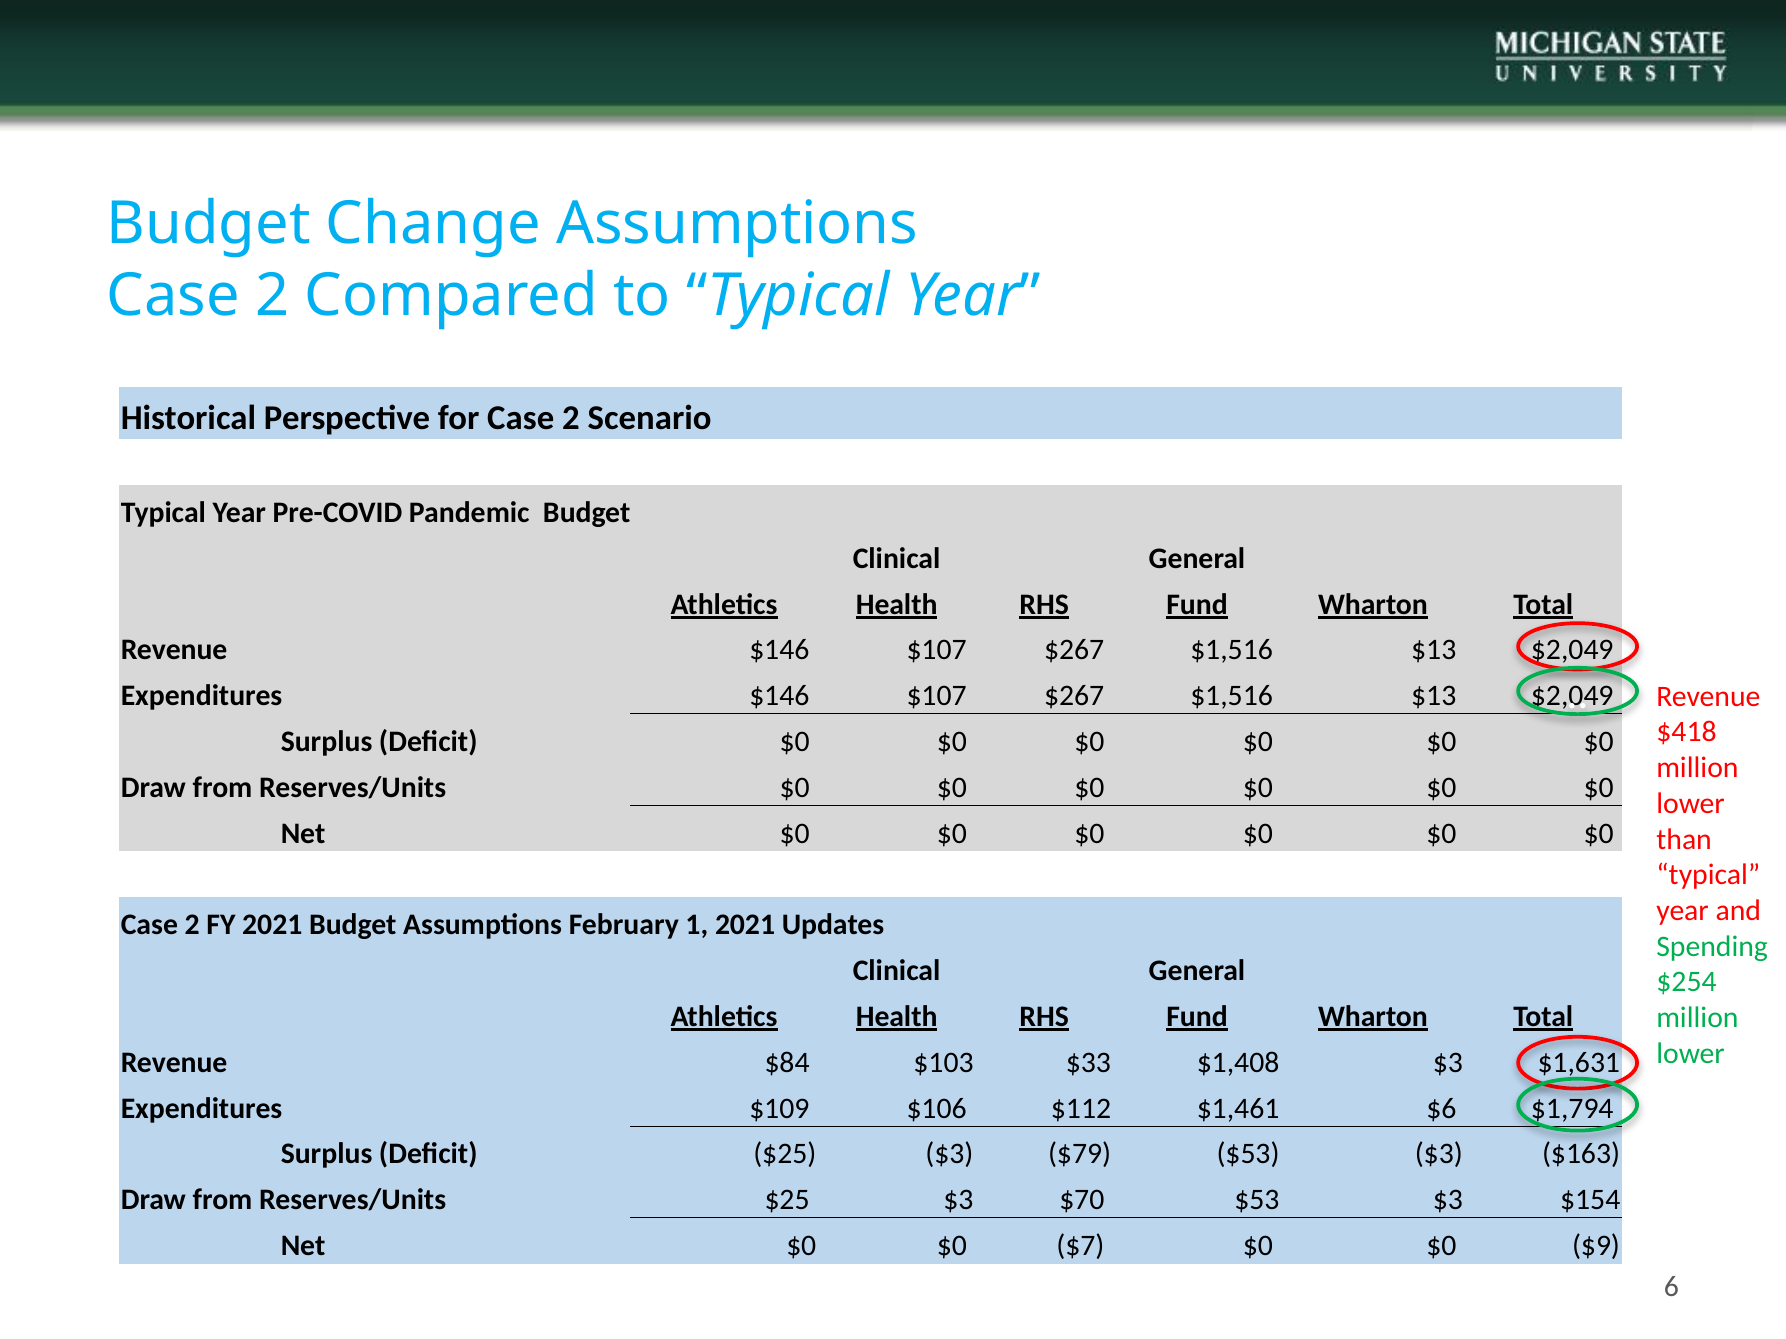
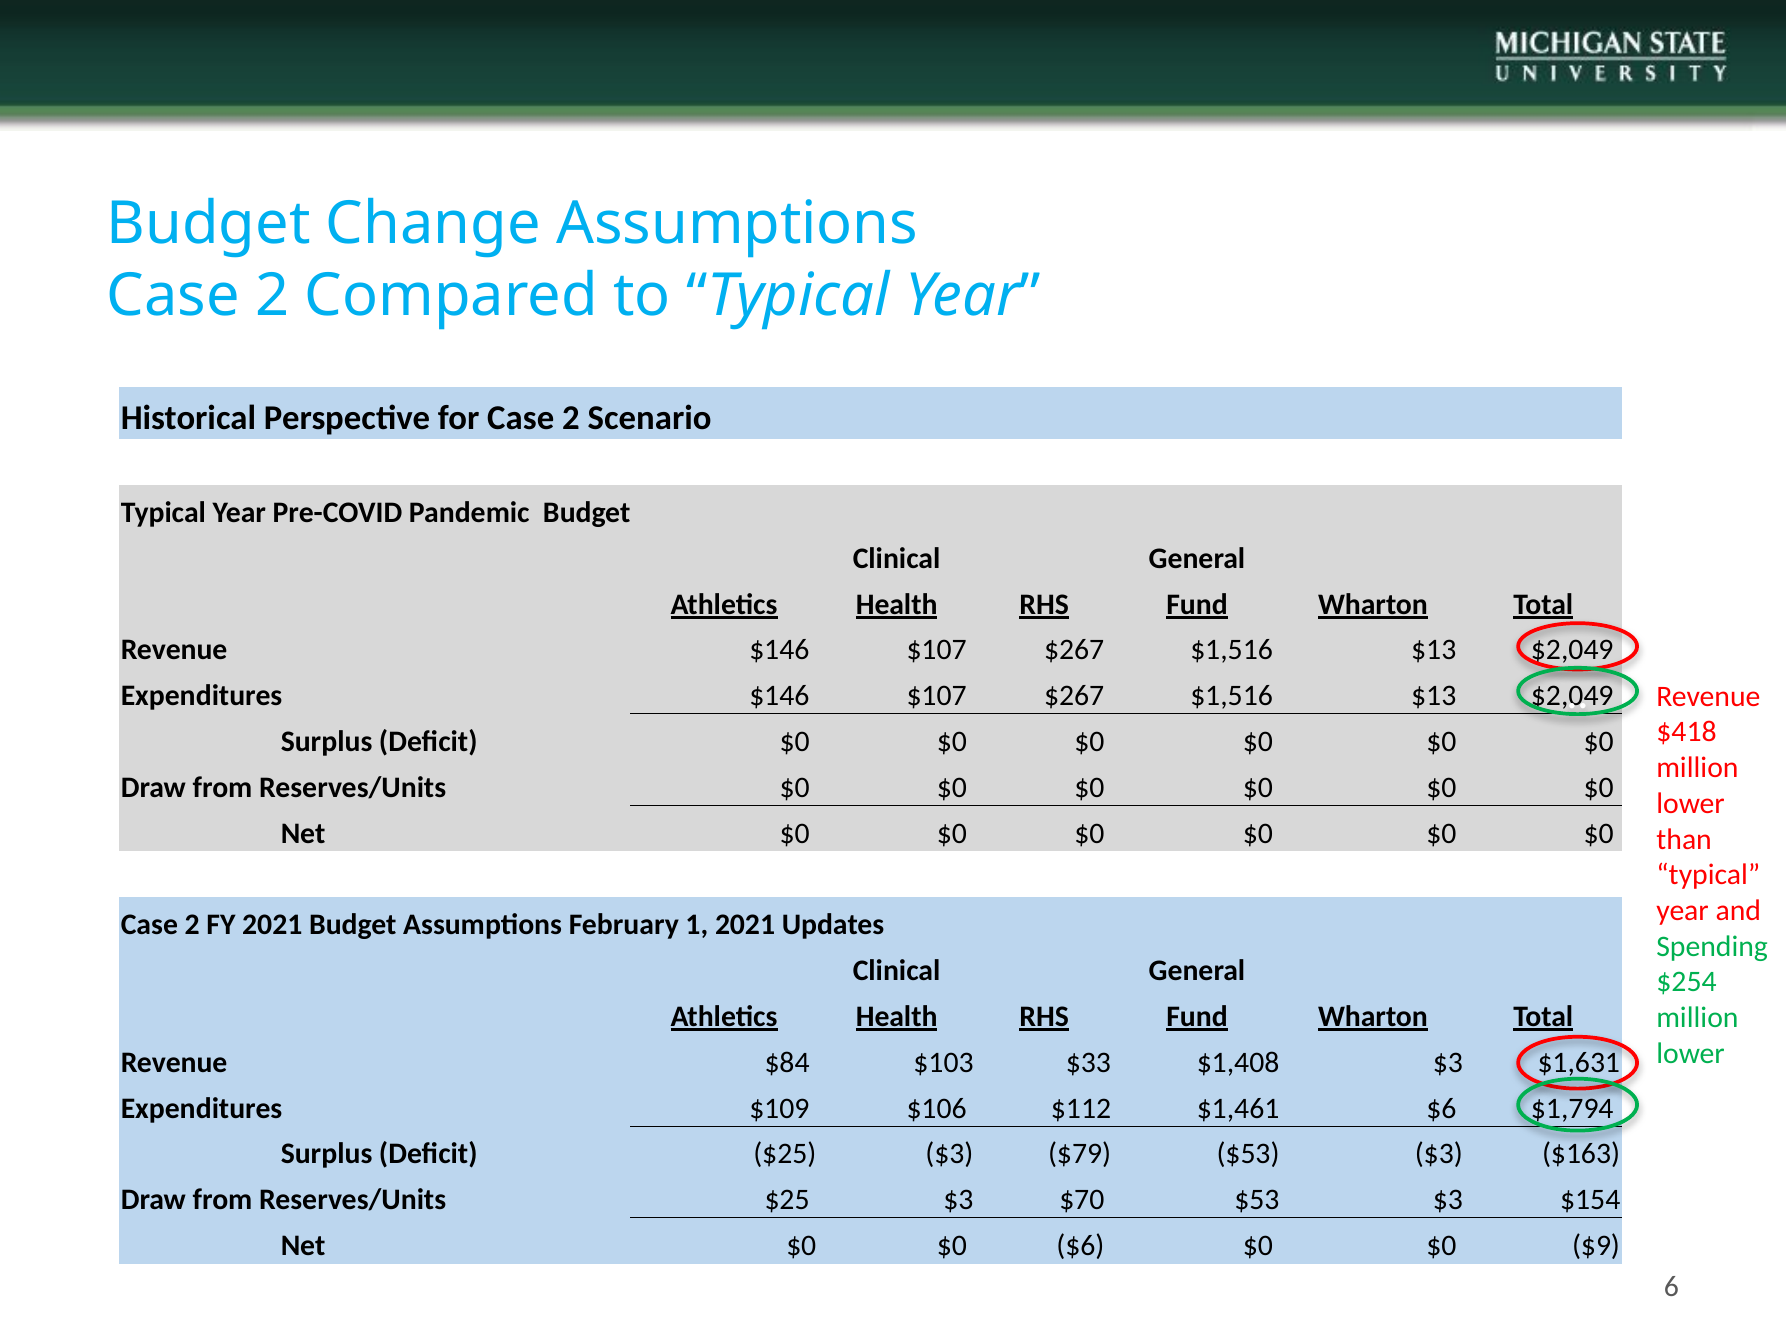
$0 $7: $7 -> $6 (1080, 1246)
